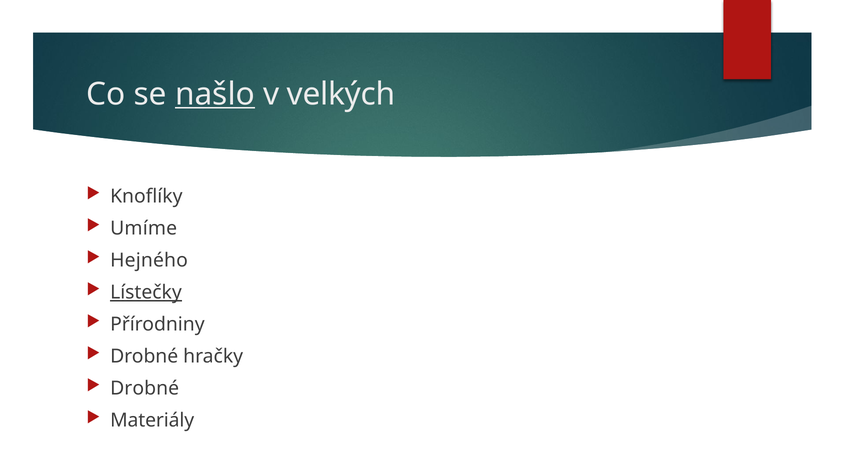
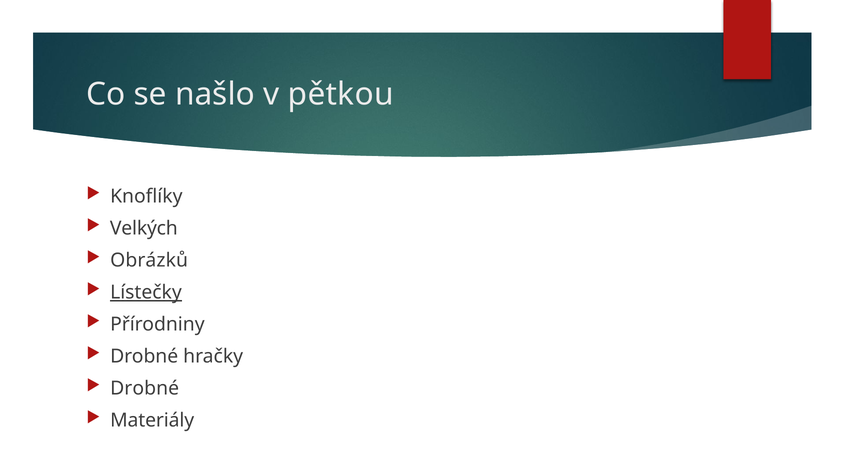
našlo underline: present -> none (215, 94)
velkých: velkých -> pětkou (341, 94)
Umíme: Umíme -> Velkých (144, 229)
Hejného: Hejného -> Obrázků (149, 261)
